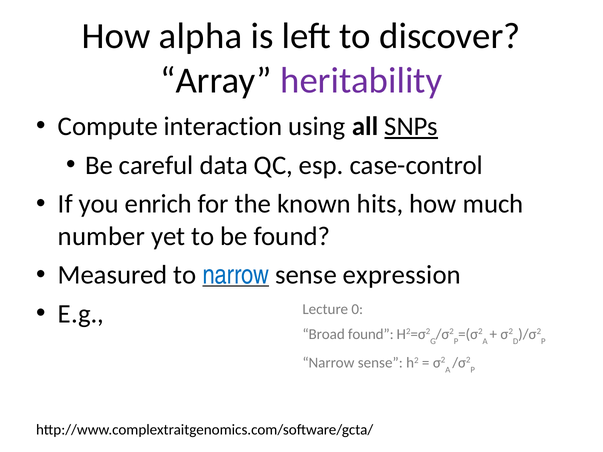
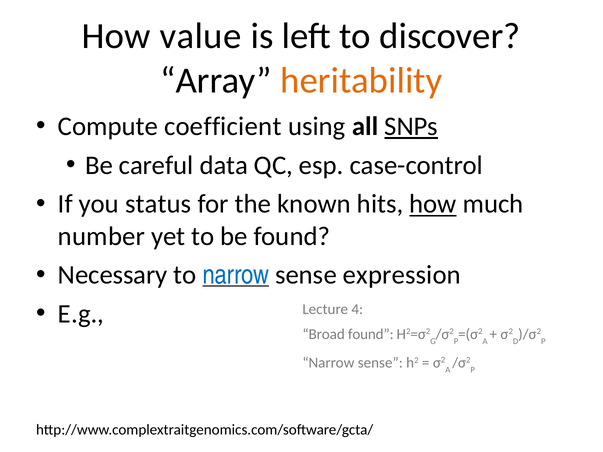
alpha: alpha -> value (200, 36)
heritability colour: purple -> orange (361, 80)
interaction: interaction -> coefficient (223, 127)
enrich: enrich -> status (158, 204)
how underline: none -> present (433, 204)
Measured: Measured -> Necessary (113, 275)
0: 0 -> 4 (357, 310)
